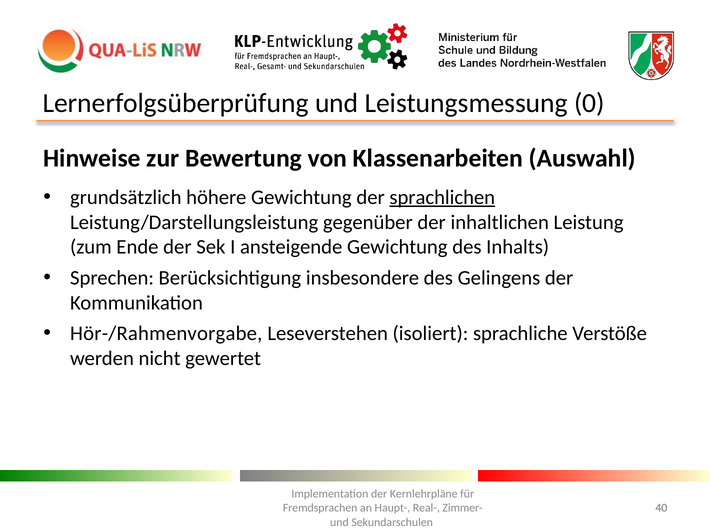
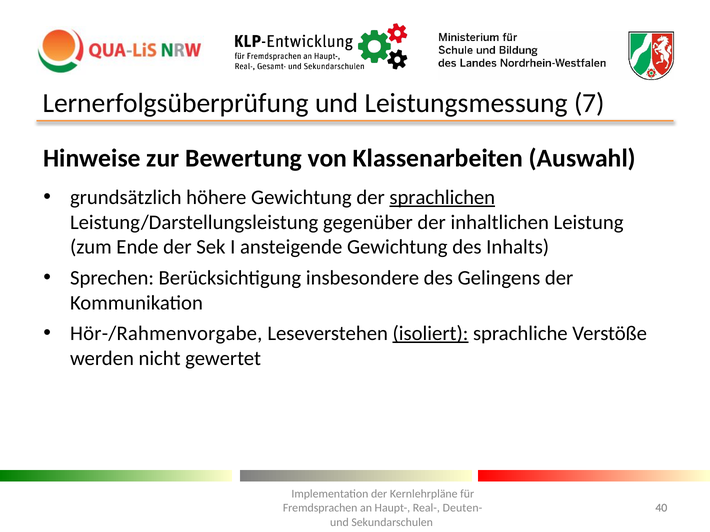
0: 0 -> 7 (589, 103)
isoliert underline: none -> present (430, 334)
Zimmer-: Zimmer- -> Deuten- (462, 509)
